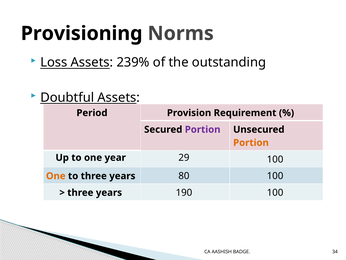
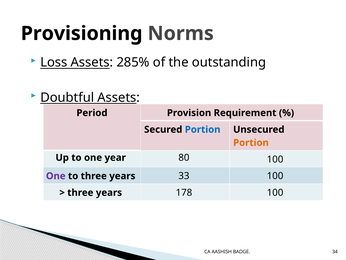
239%: 239% -> 285% (133, 62)
Portion colour: purple -> blue (203, 129)
29: 29 -> 80 (184, 157)
One colour: orange -> purple (56, 176)
80: 80 -> 33 (184, 176)
190: 190 -> 178 (184, 192)
